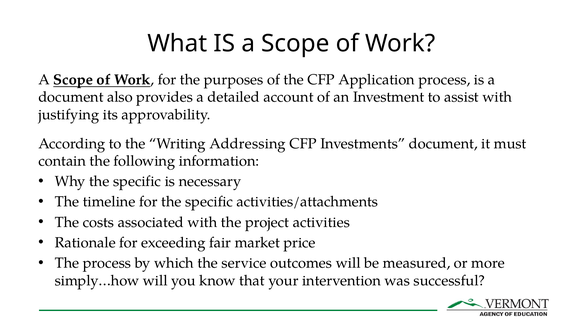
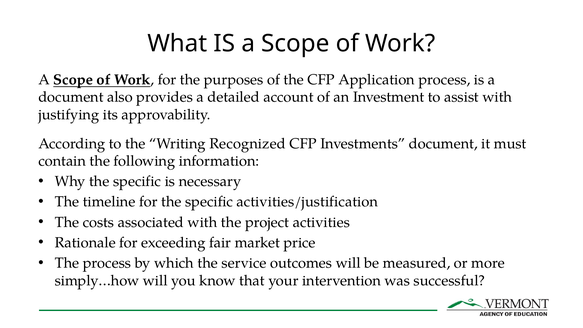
Addressing: Addressing -> Recognized (248, 144)
activities/attachments: activities/attachments -> activities/justification (307, 202)
